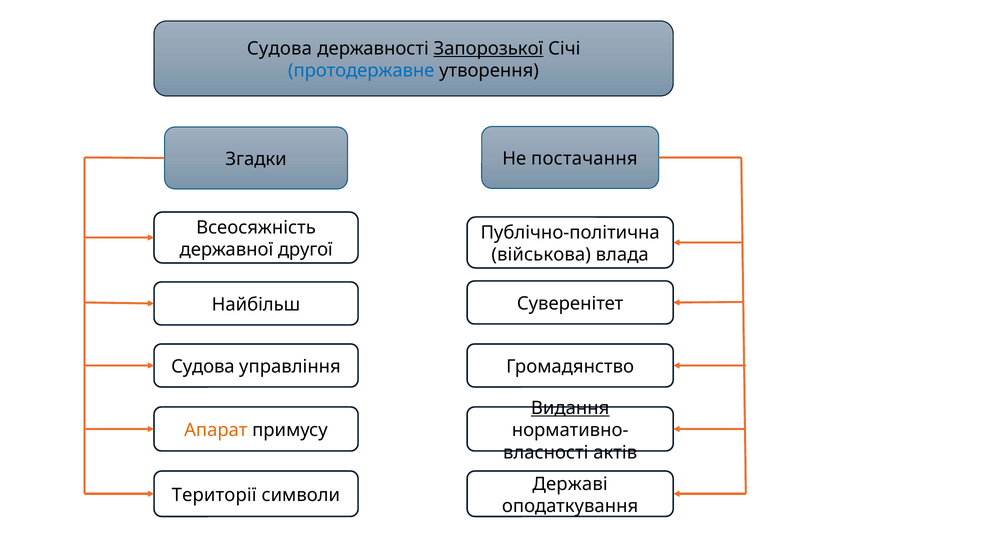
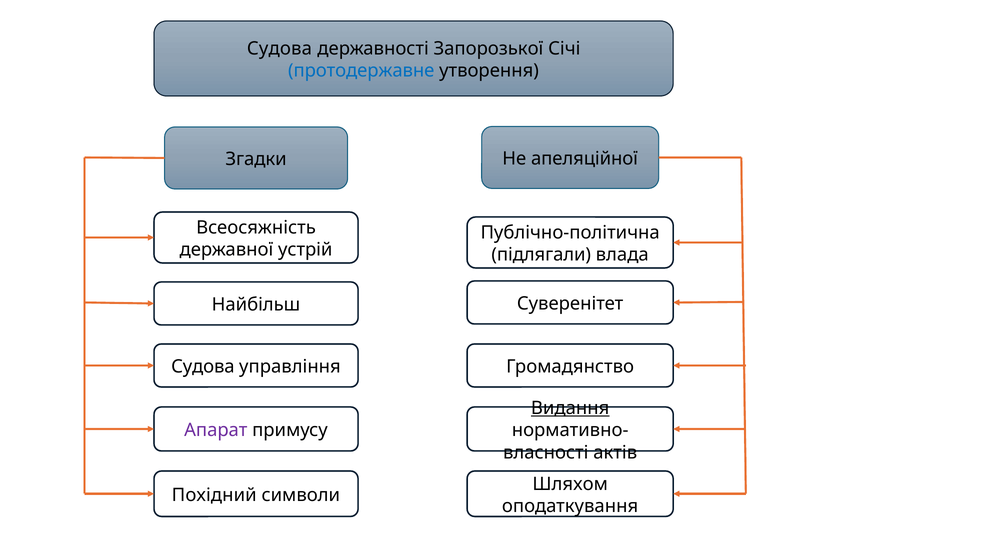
Запорозької underline: present -> none (488, 49)
постачання: постачання -> апеляційної (585, 159)
другої: другої -> устрій (305, 250)
військова: військова -> підлягали (541, 255)
Апарат colour: orange -> purple (216, 430)
Державі: Державі -> Шляхом (570, 484)
Території: Території -> Похідний (214, 495)
